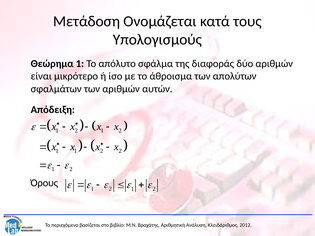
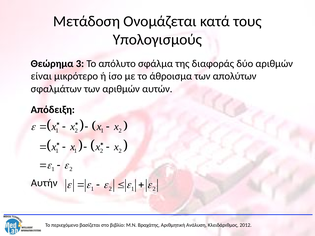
Θεώρημα 1: 1 -> 3 (80, 64)
Όρους: Όρους -> Αυτήν (44, 183)
